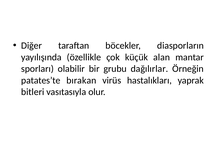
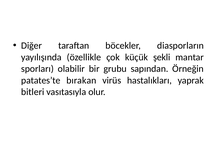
alan: alan -> şekli (162, 57)
dağılırlar: dağılırlar -> sapından (149, 69)
